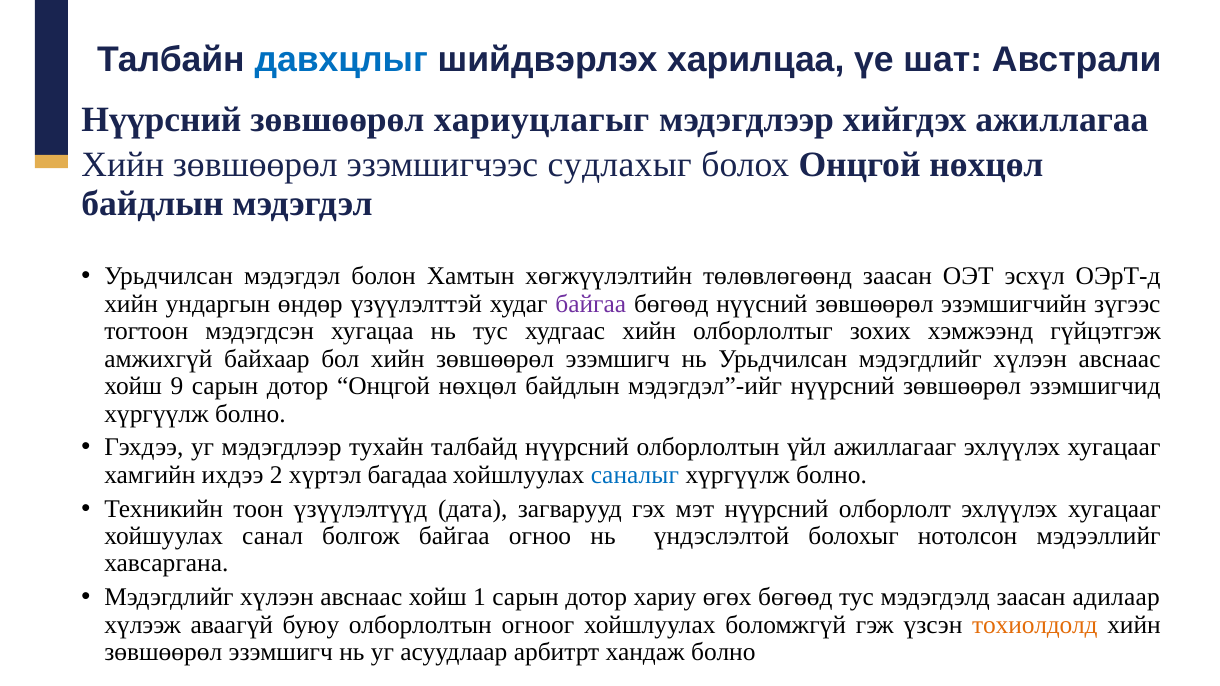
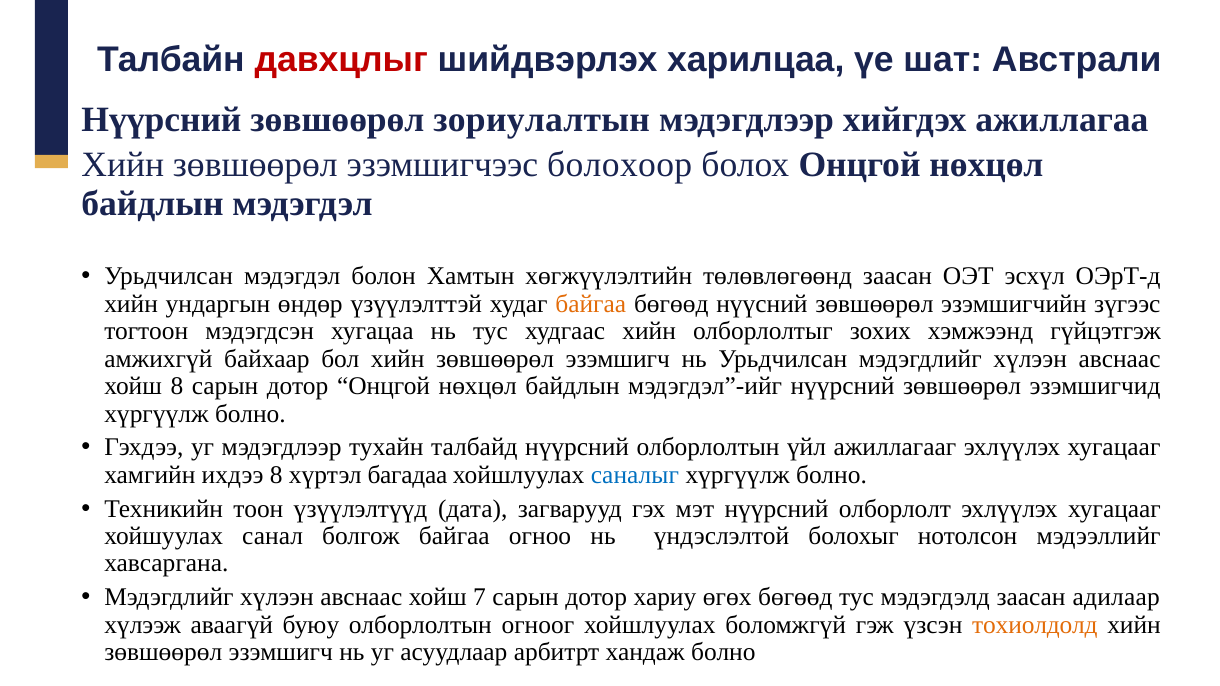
давхцлыг colour: blue -> red (341, 60)
хариуцлагыг: хариуцлагыг -> зориулалтын (542, 120)
судлахыг: судлахыг -> болохоор (620, 165)
байгаа colour: purple -> orange (591, 304)
хойш 9: 9 -> 8 (177, 386)
ихдээ 2: 2 -> 8 (276, 475)
1: 1 -> 7 (480, 598)
